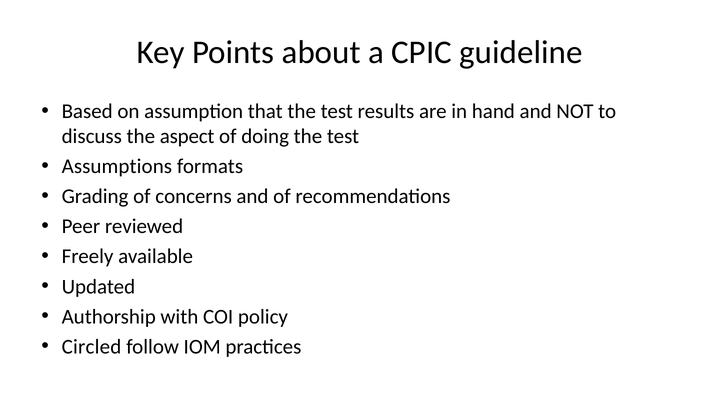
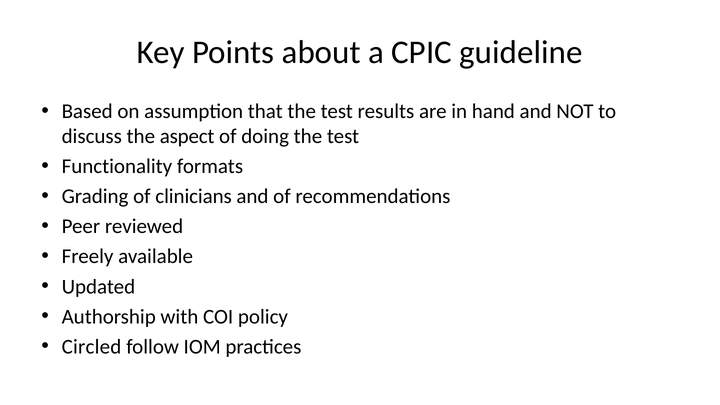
Assumptions: Assumptions -> Functionality (117, 167)
concerns: concerns -> clinicians (194, 197)
